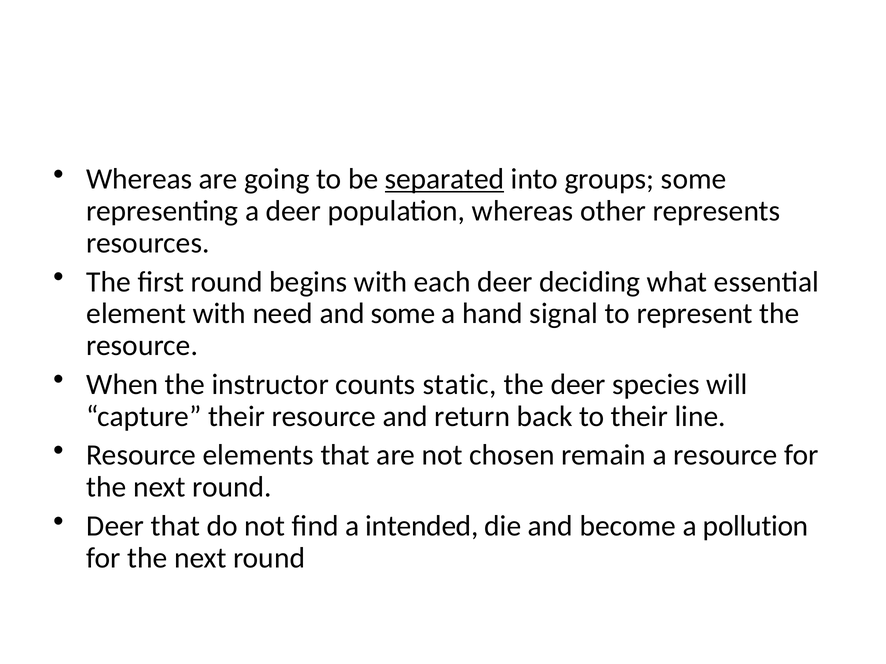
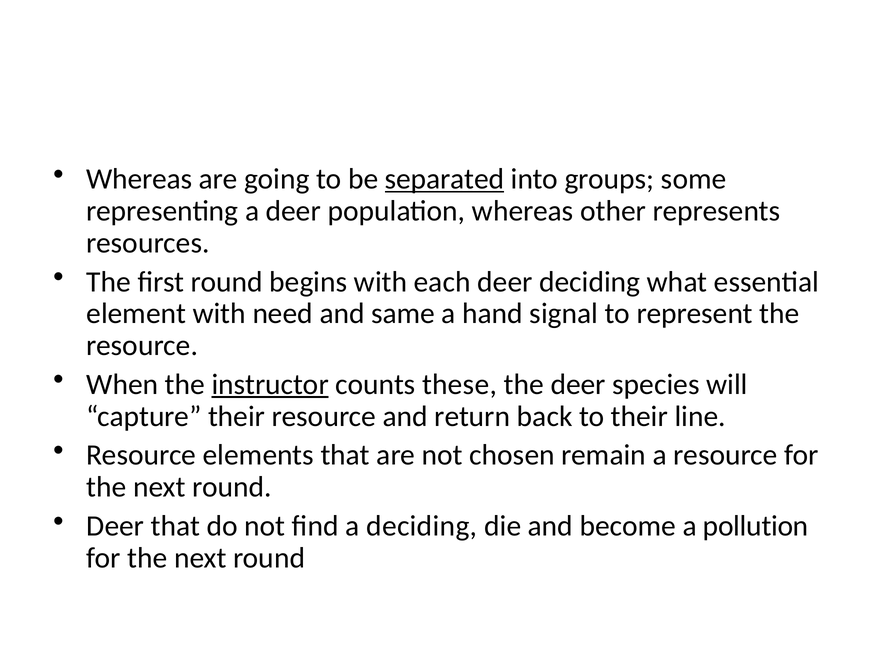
and some: some -> same (403, 314)
instructor underline: none -> present (270, 385)
static: static -> these (460, 385)
a intended: intended -> deciding (422, 526)
